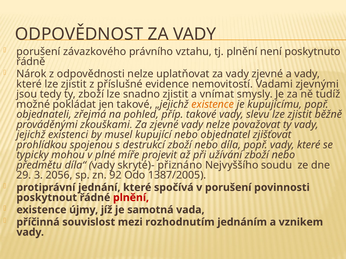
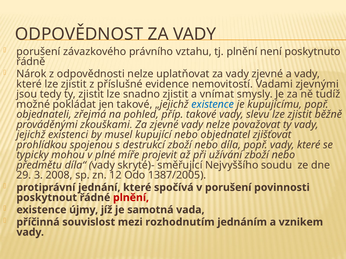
ty zboží: zboží -> zjistit (91, 94)
existence colour: orange -> blue (213, 105)
přiznáno: přiznáno -> směřující (180, 165)
2056: 2056 -> 2008 (59, 176)
92: 92 -> 12 (116, 176)
